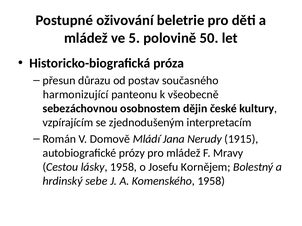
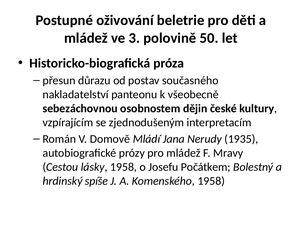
5: 5 -> 3 (134, 38)
harmonizující: harmonizující -> nakladatelství (76, 95)
1915: 1915 -> 1935 (241, 139)
Kornějem: Kornějem -> Počátkem (206, 167)
sebe: sebe -> spíše (96, 181)
